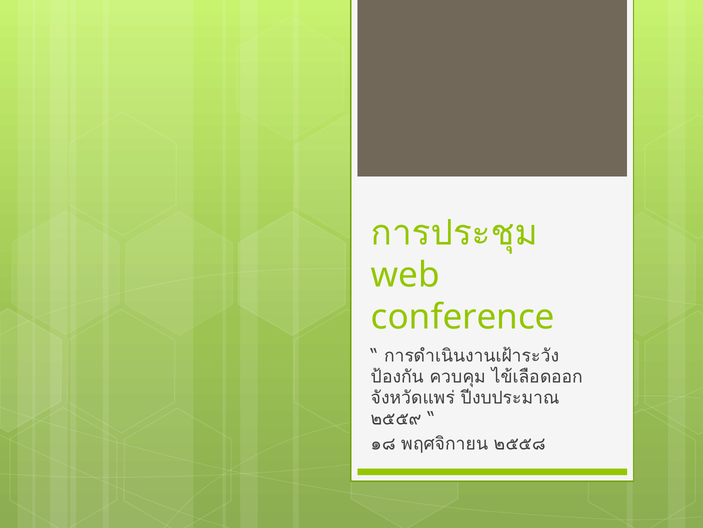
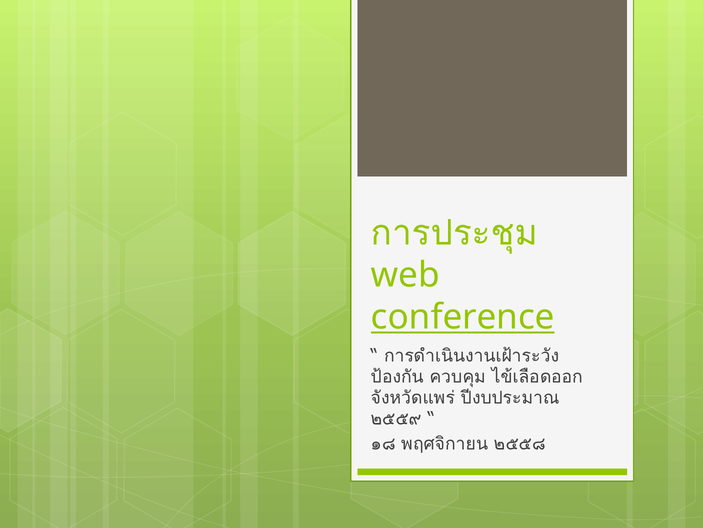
conference underline: none -> present (463, 317)
